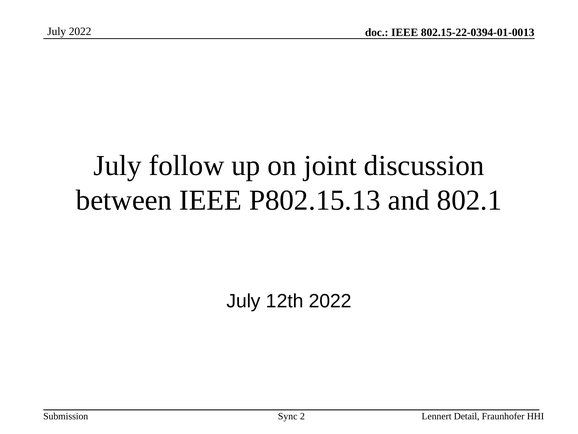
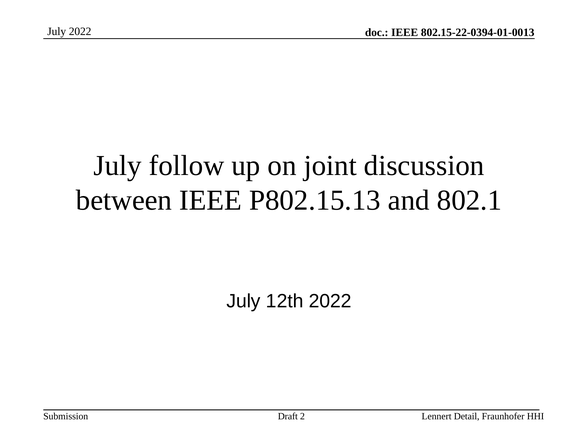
Sync: Sync -> Draft (288, 416)
